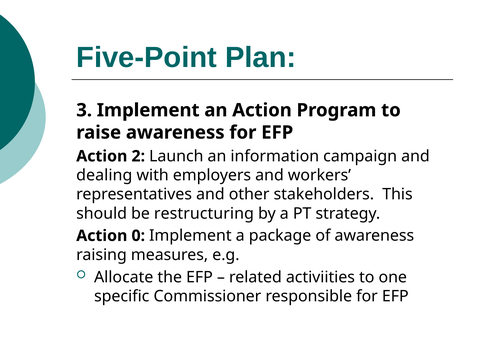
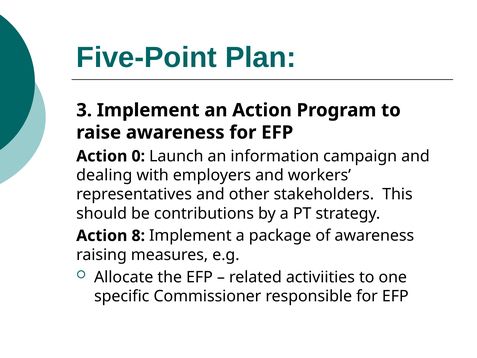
2: 2 -> 0 (138, 156)
restructuring: restructuring -> contributions (204, 213)
0: 0 -> 8 (138, 236)
